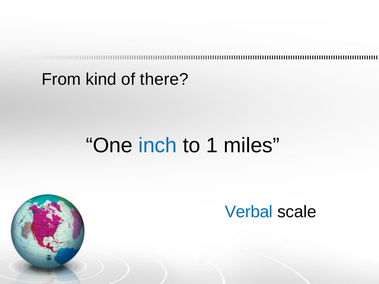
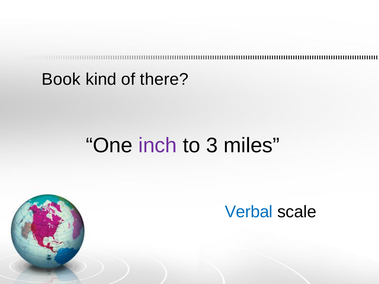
From: From -> Book (61, 79)
inch colour: blue -> purple (158, 145)
1: 1 -> 3 (212, 145)
